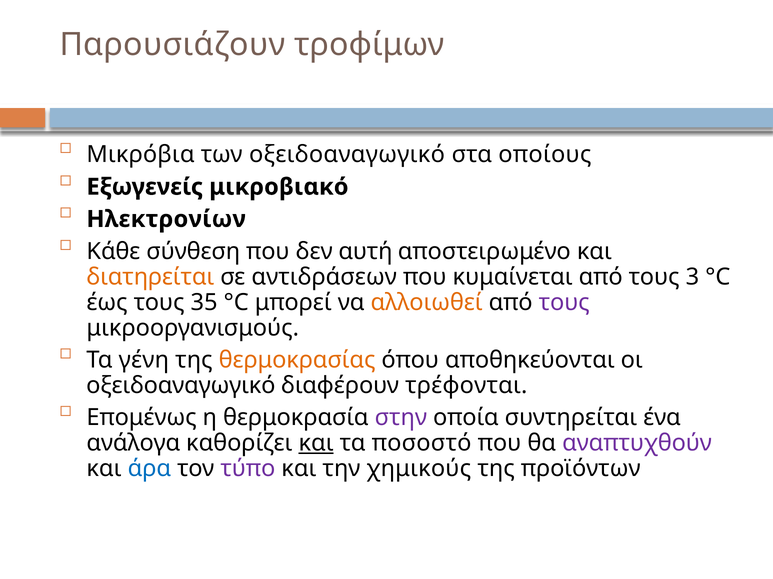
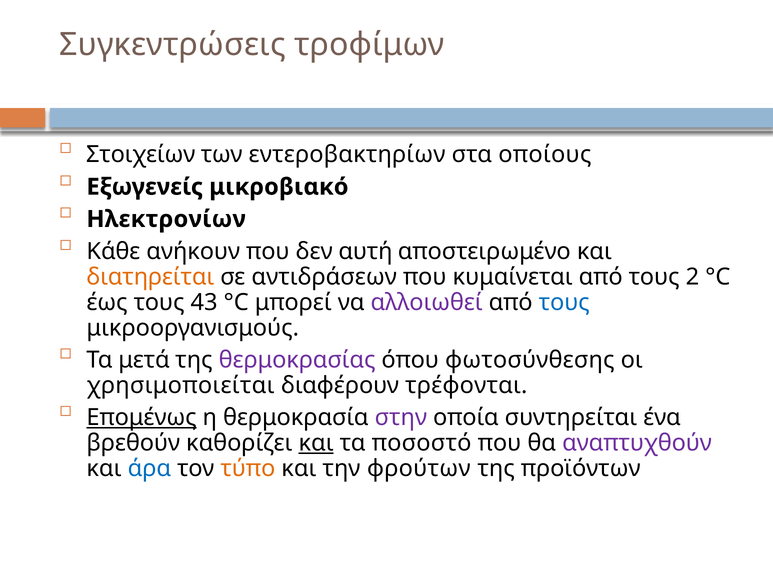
Παρουσιάζουν: Παρουσιάζουν -> Συγκεντρώσεις (173, 45)
Μικρόβια: Μικρόβια -> Στοιχείων (141, 155)
των οξειδοαναγωγικό: οξειδοαναγωγικό -> εντεροβακτηρίων (347, 155)
σύνθεση: σύνθεση -> ανήκουν (193, 252)
3: 3 -> 2 (692, 277)
35: 35 -> 43 (204, 303)
αλλοιωθεί colour: orange -> purple (427, 303)
τους colour: purple -> blue (564, 303)
γένη: γένη -> μετά (144, 360)
θερμοκρασίας colour: orange -> purple (297, 360)
αποθηκεύονται: αποθηκεύονται -> φωτοσύνθεσης (530, 360)
οξειδοαναγωγικό: οξειδοαναγωγικό -> χρησιμοποιείται (181, 386)
Επομένως underline: none -> present (142, 418)
ανάλογα: ανάλογα -> βρεθούν (133, 444)
τύπο colour: purple -> orange (248, 469)
χημικούς: χημικούς -> φρούτων (419, 469)
